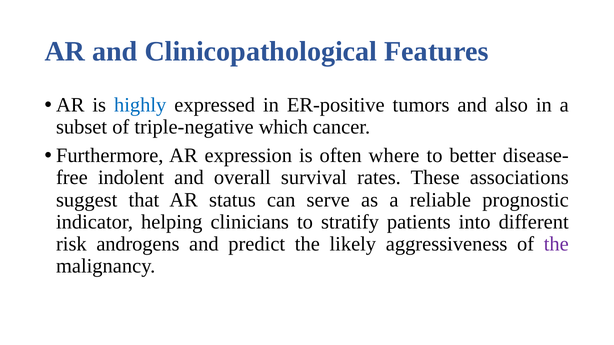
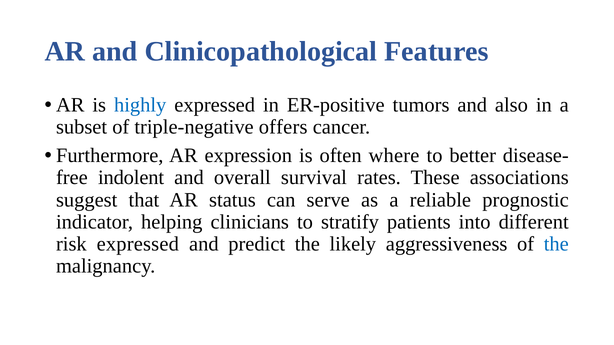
which: which -> offers (283, 127)
risk androgens: androgens -> expressed (138, 244)
the colour: purple -> blue (556, 244)
